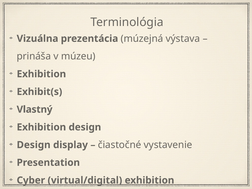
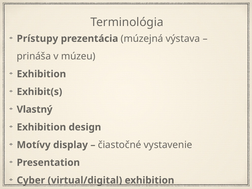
Vizuálna: Vizuálna -> Prístupy (37, 39)
Design: Design -> Motívy (34, 145)
